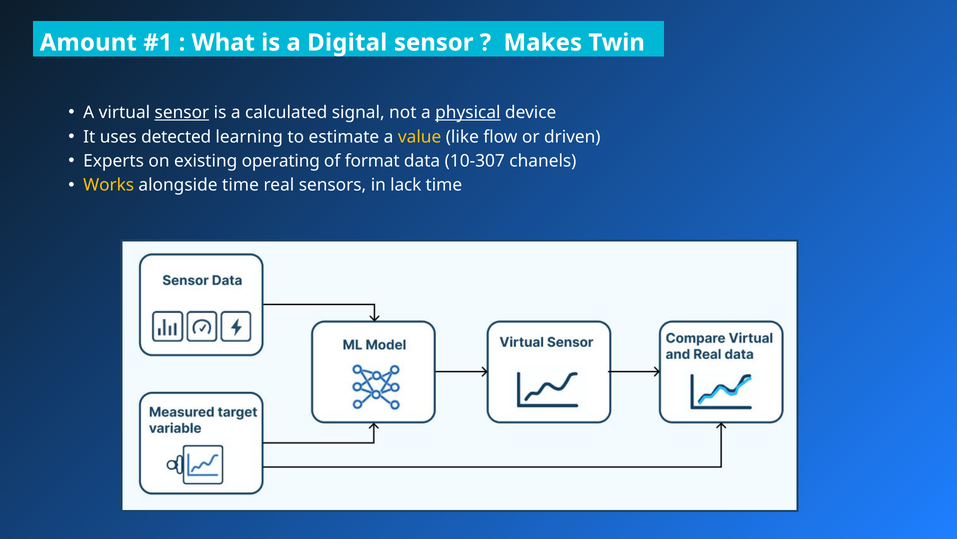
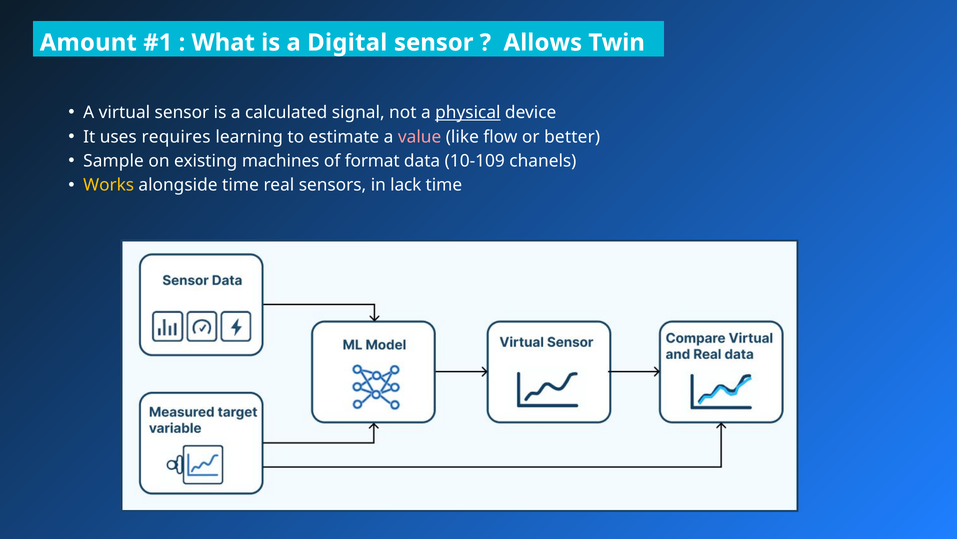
Makes: Makes -> Allows (543, 43)
sensor underline: present -> none (182, 112)
detected: detected -> requires (176, 137)
value colour: yellow -> pink (420, 137)
driven: driven -> better (572, 137)
Experts: Experts -> Sample (114, 161)
operating: operating -> machines (281, 161)
10-307: 10-307 -> 10-109 (475, 161)
